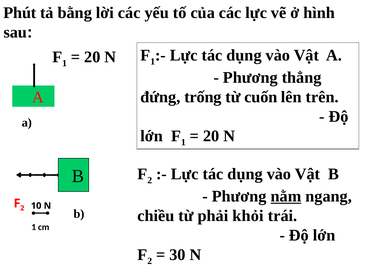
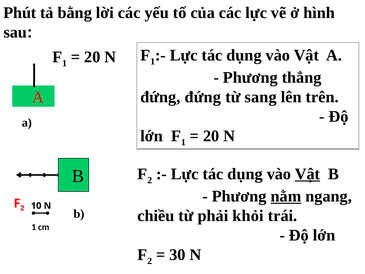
đứng trống: trống -> đứng (203, 97)
cuốn: cuốn -> sang (261, 97)
Vật underline: none -> present (307, 174)
